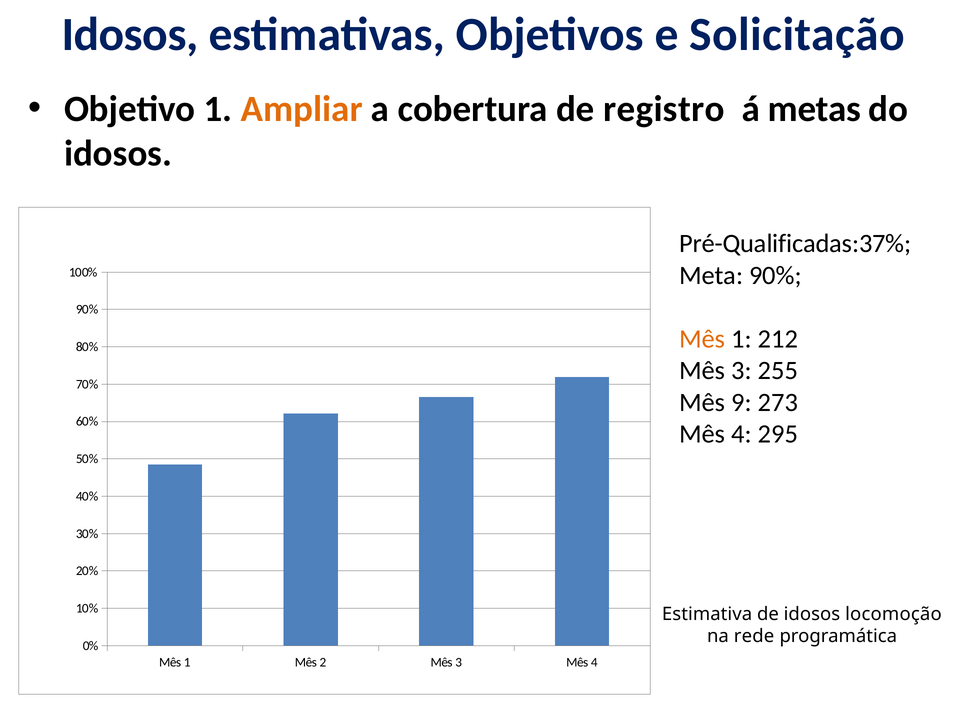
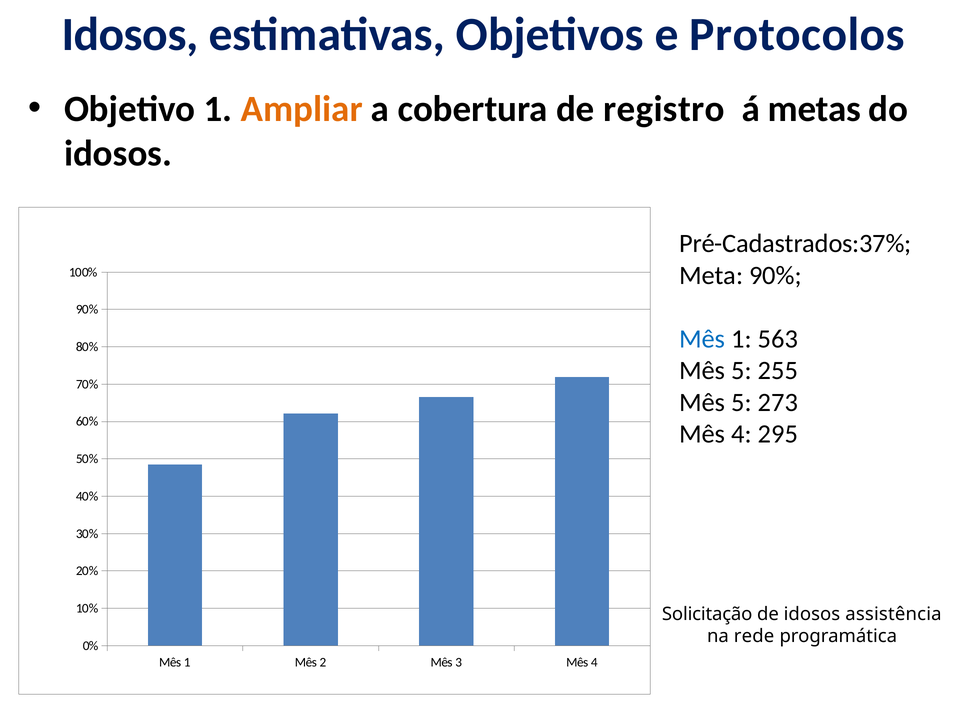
Solicitação: Solicitação -> Protocolos (797, 35)
Pré-Qualificadas:37%: Pré-Qualificadas:37% -> Pré-Cadastrados:37% (795, 244)
Mês colour: orange -> blue (702, 339)
212: 212 -> 563 (778, 339)
3: 3 -> 5 (741, 371)
9: 9 -> 5 (741, 403)
Estimativa: Estimativa -> Solicitação (707, 615)
locomoção: locomoção -> assistência (893, 615)
